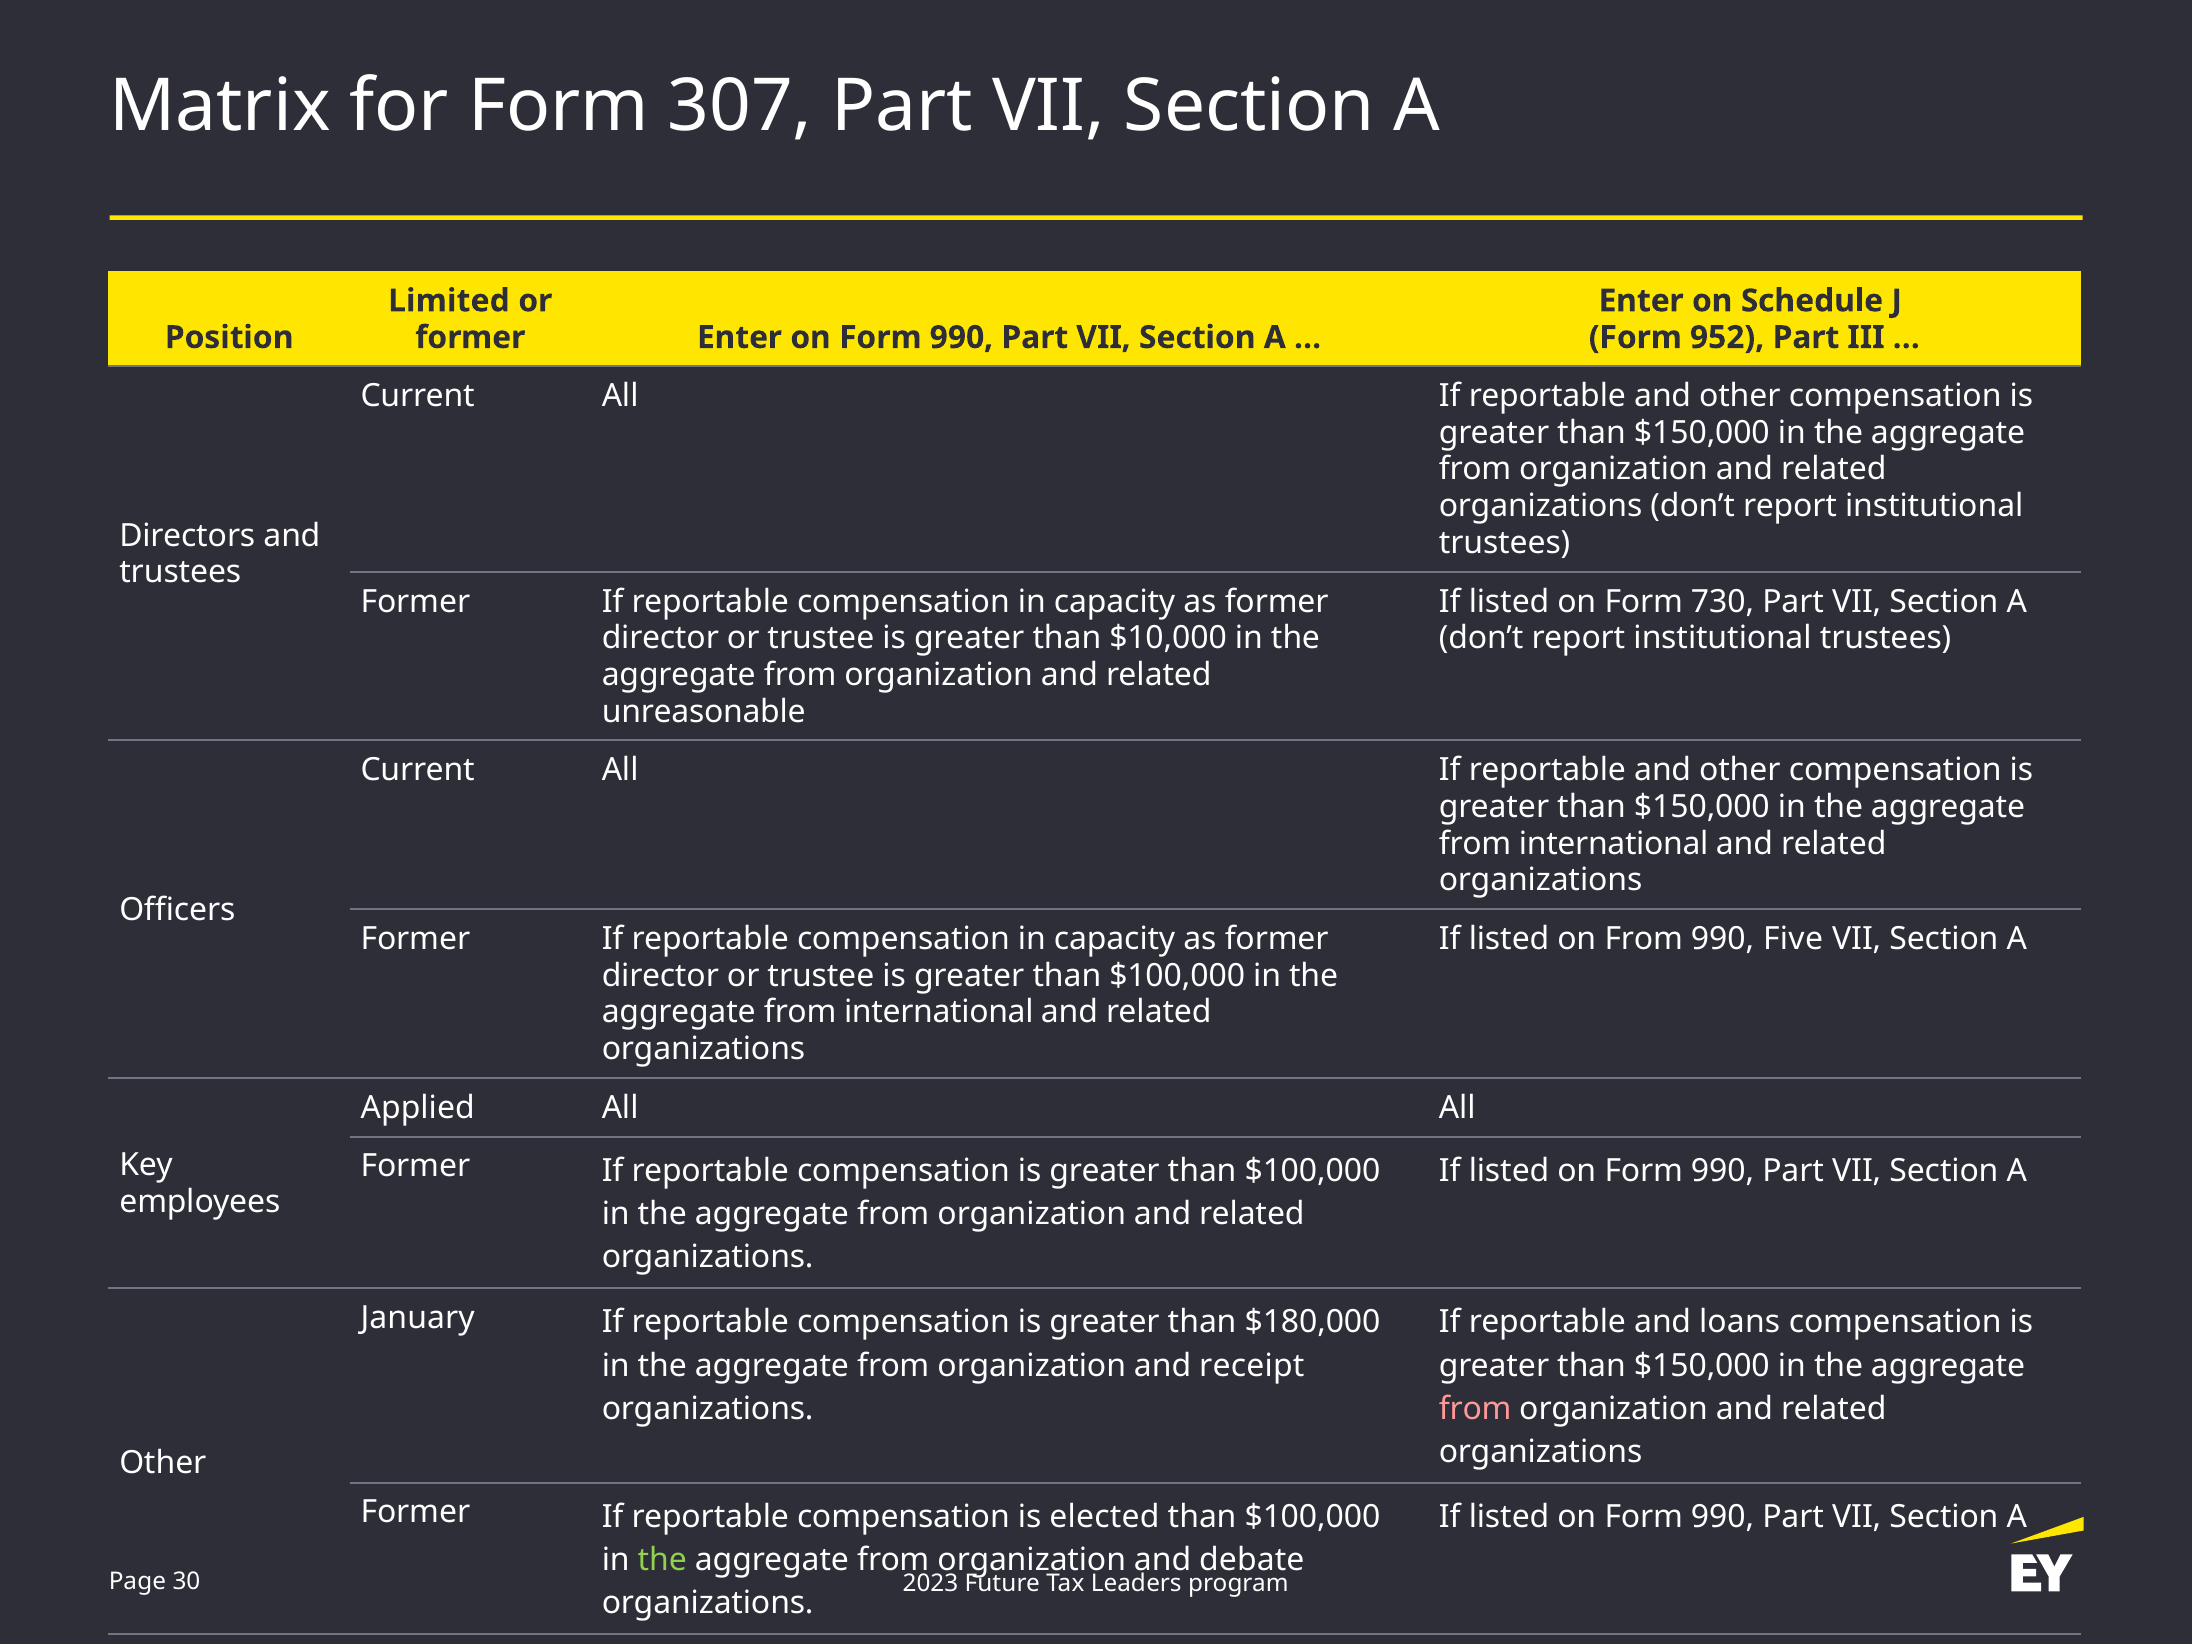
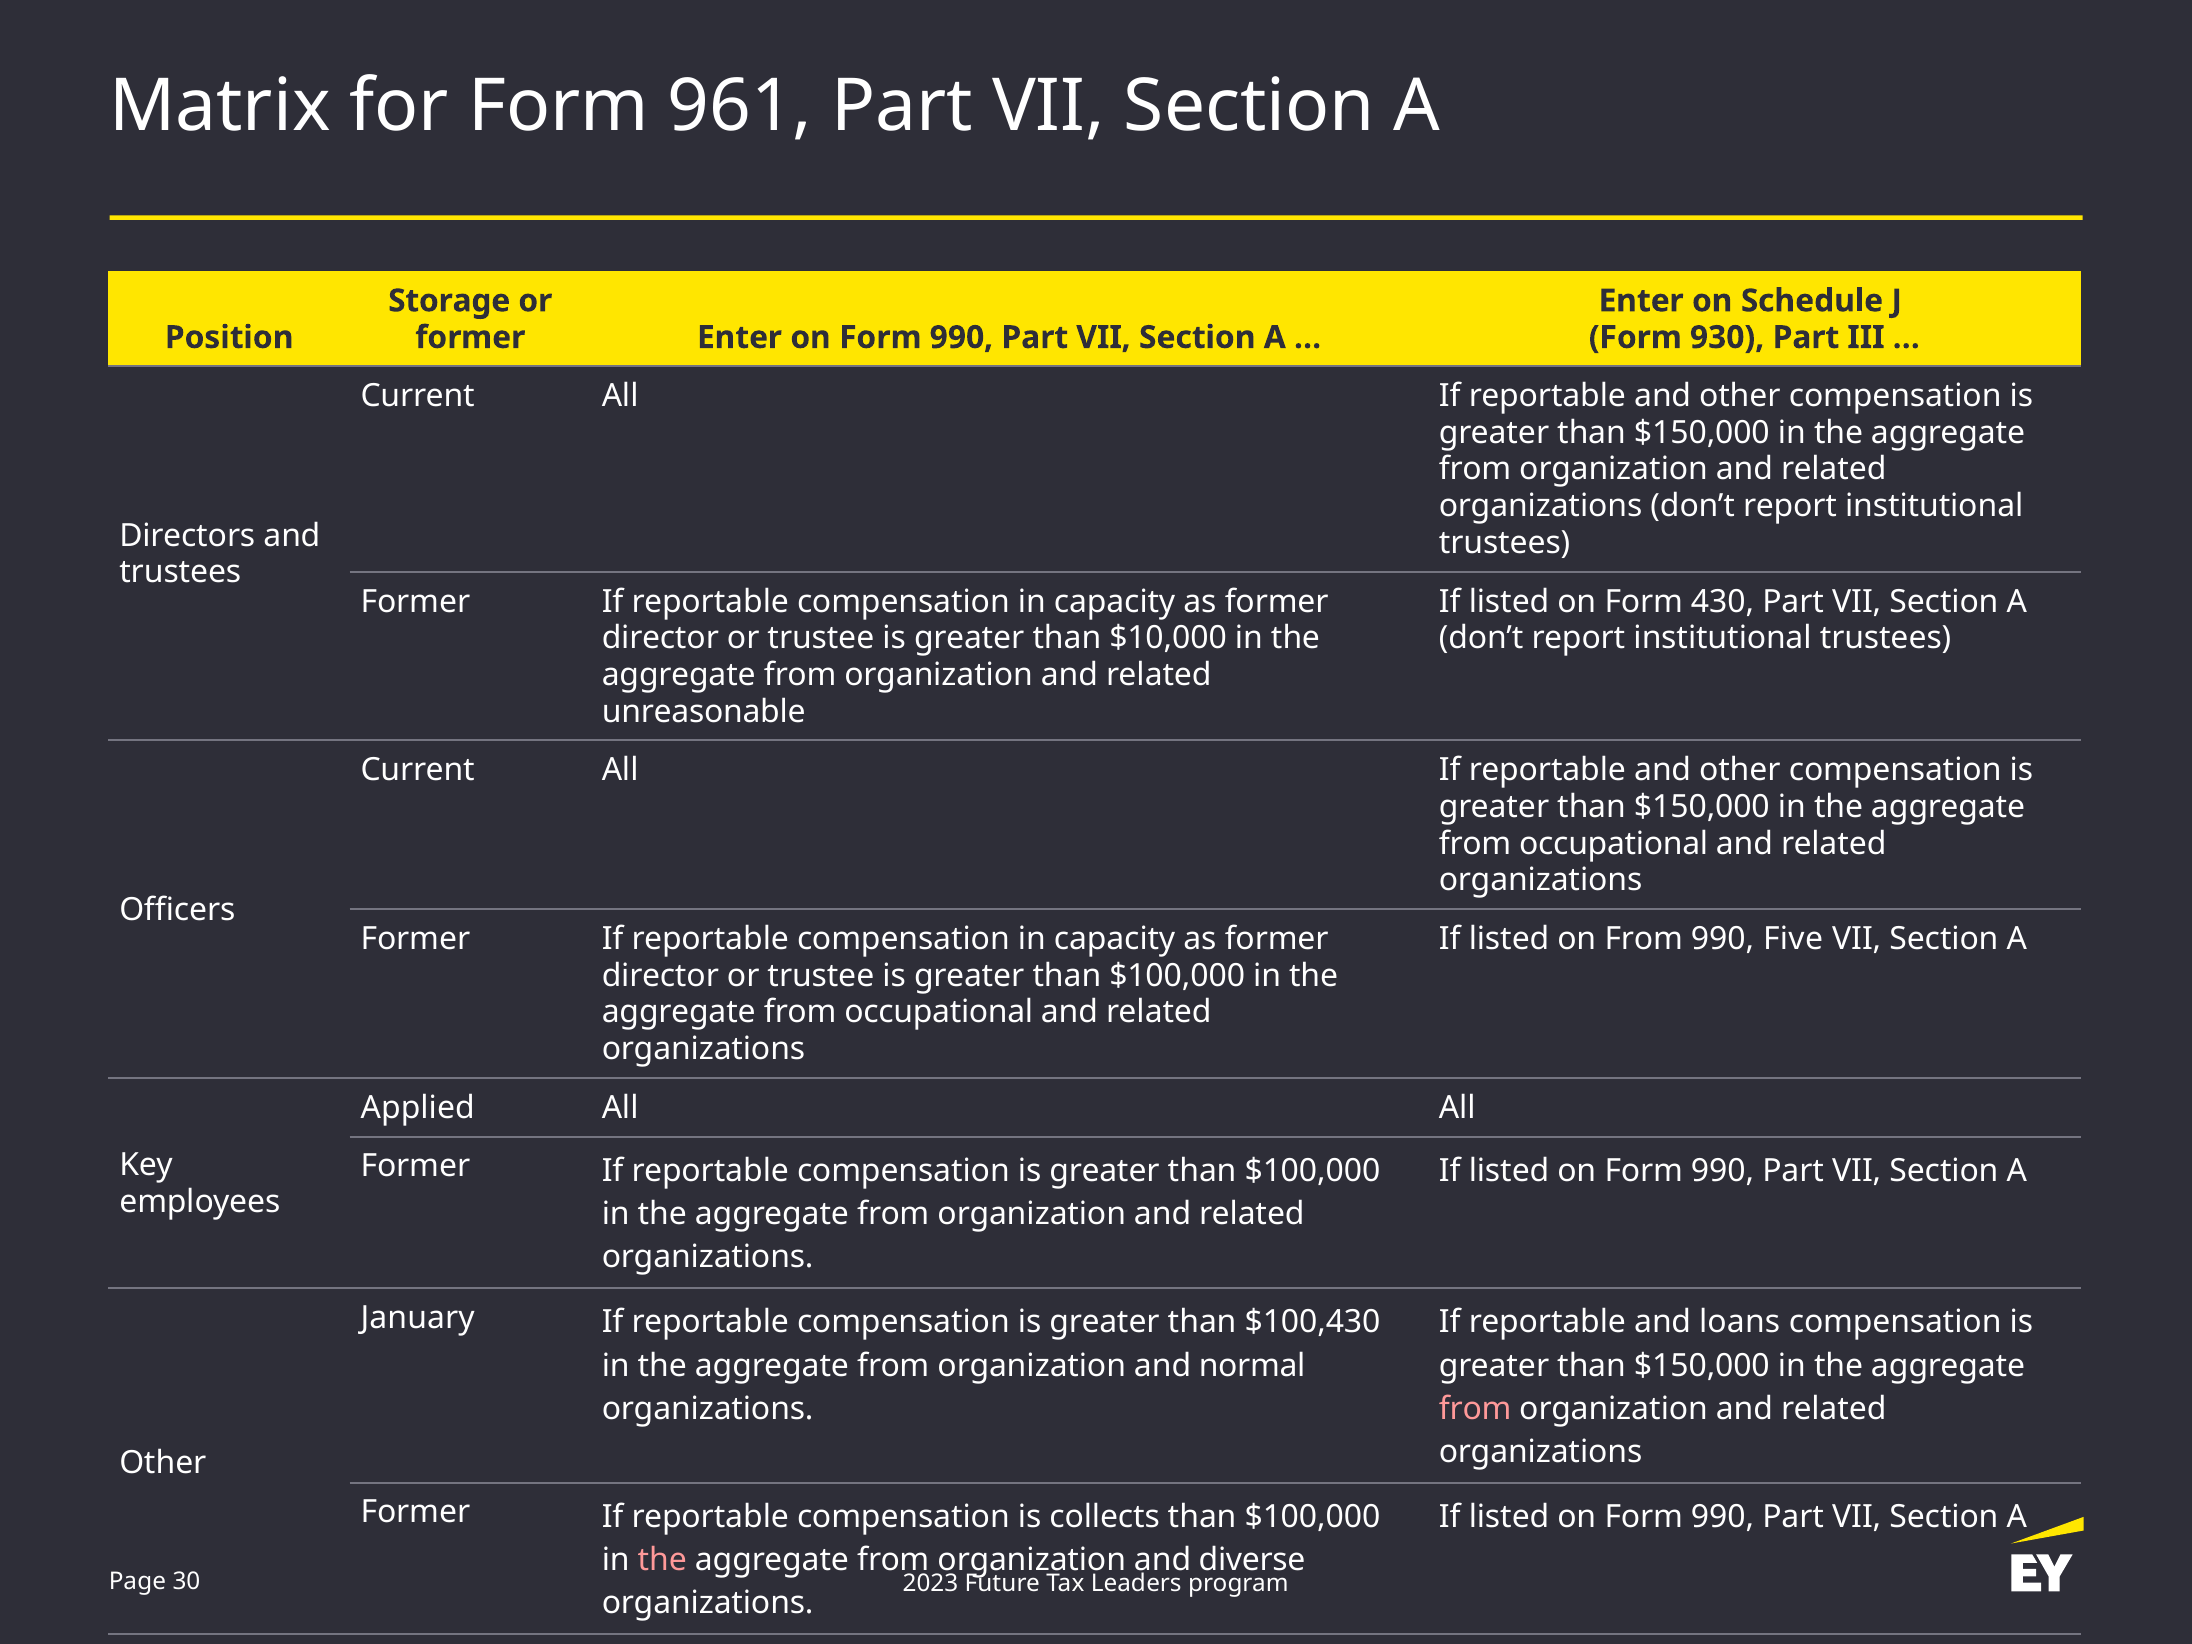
307: 307 -> 961 (740, 106)
Limited: Limited -> Storage (449, 301)
952: 952 -> 930 (1727, 338)
730: 730 -> 430 (1723, 601)
international: international -> occupational (1614, 844)
international: international -> occupational (939, 1012)
$180,000: $180,000 -> $100,430 (1312, 1322)
receipt: receipt -> normal (1252, 1366)
elected: elected -> collects (1105, 1517)
the colour: light green -> pink (662, 1560)
debate: debate -> diverse (1252, 1560)
